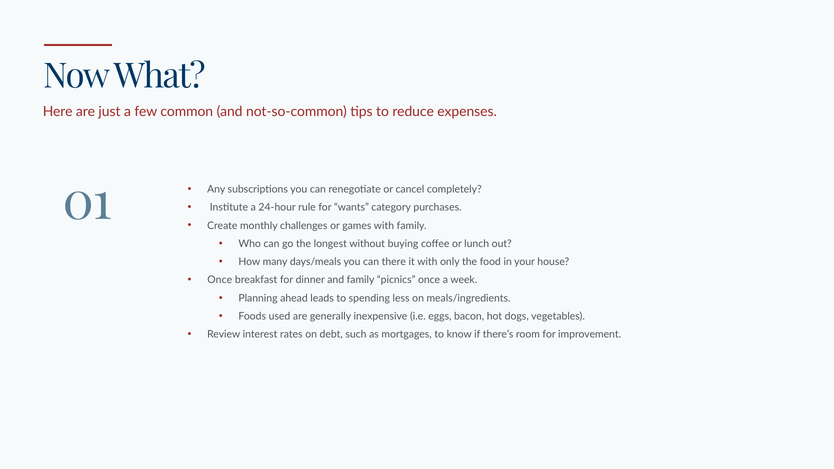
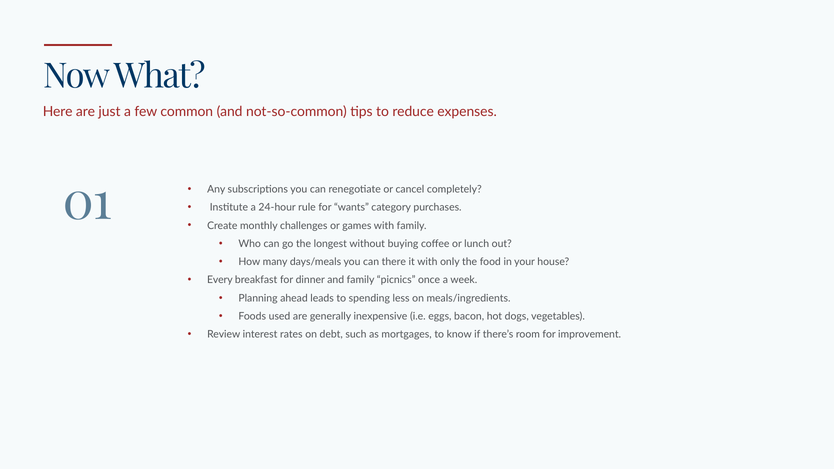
Once: Once -> Every (220, 280)
